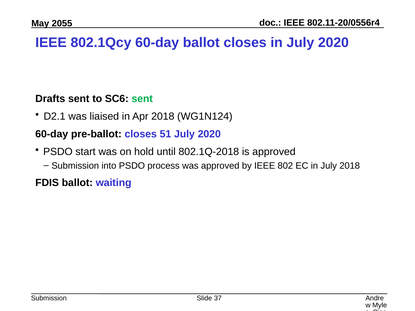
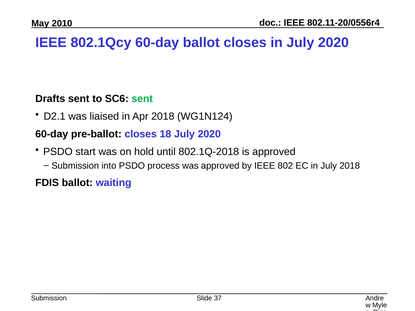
2055: 2055 -> 2010 (62, 24)
51: 51 -> 18 (165, 134)
